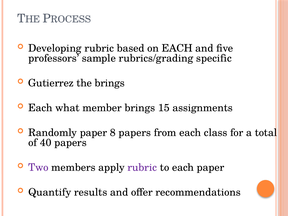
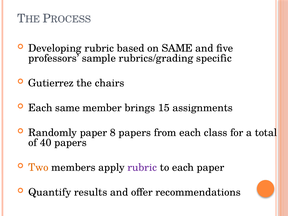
on EACH: EACH -> SAME (177, 48)
the brings: brings -> chairs (110, 83)
Each what: what -> same (67, 108)
Two colour: purple -> orange (38, 167)
